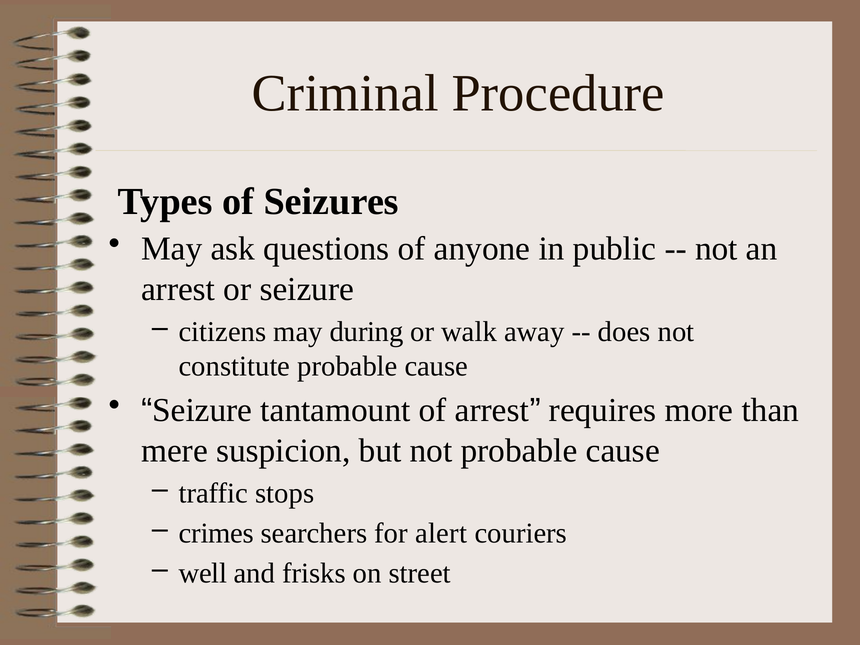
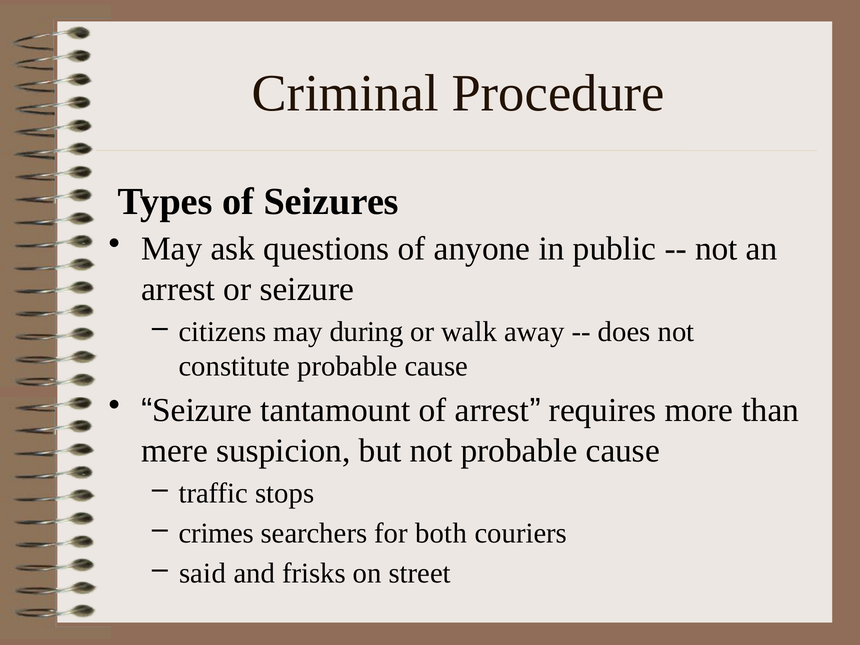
alert: alert -> both (441, 533)
well: well -> said (203, 574)
